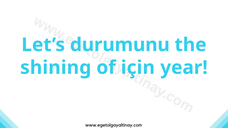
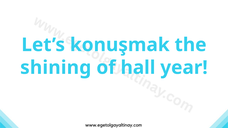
durumunu: durumunu -> konuşmak (120, 45)
için: için -> hall (138, 68)
